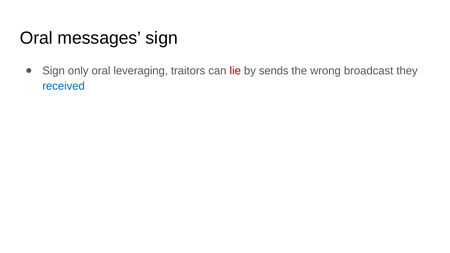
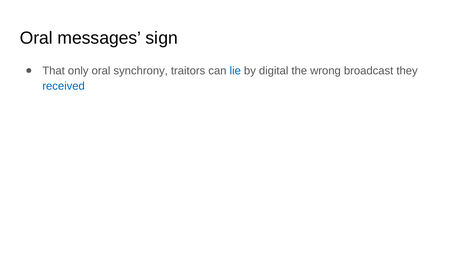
Sign: Sign -> That (54, 71)
leveraging: leveraging -> synchrony (141, 71)
lie colour: red -> blue (235, 71)
sends: sends -> digital (274, 71)
